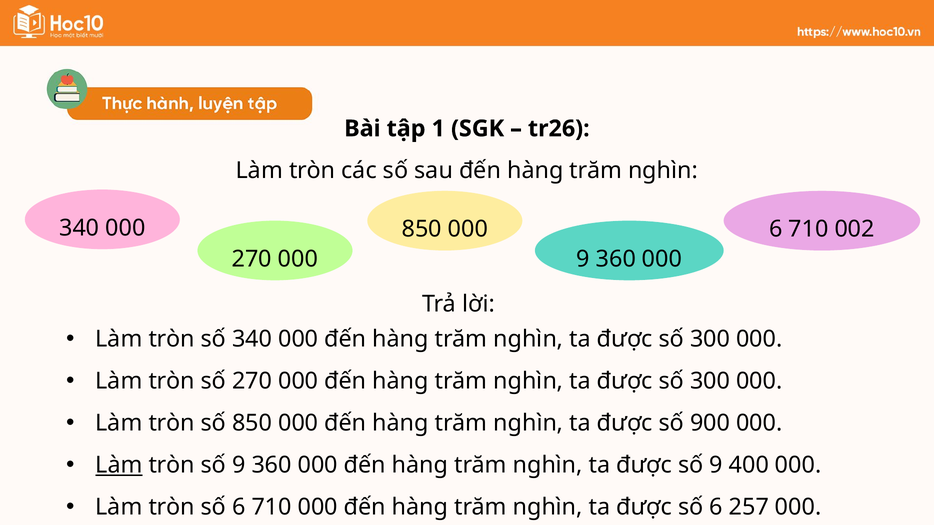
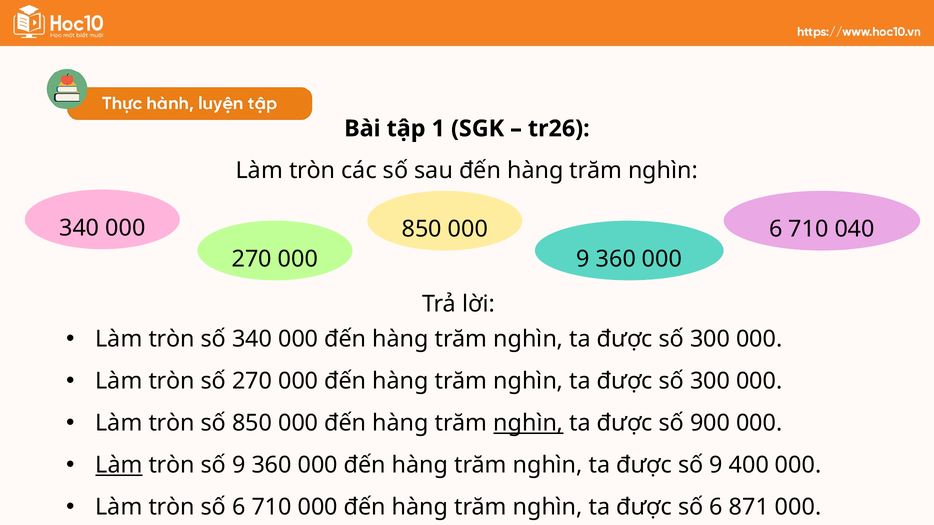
002: 002 -> 040 (855, 229)
nghìn underline: none -> present (528, 424)
257: 257 -> 871 (749, 508)
